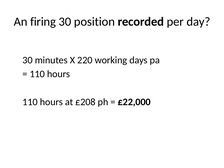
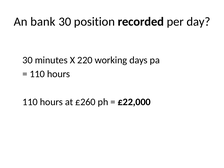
firing: firing -> bank (43, 22)
£208: £208 -> £260 (85, 102)
